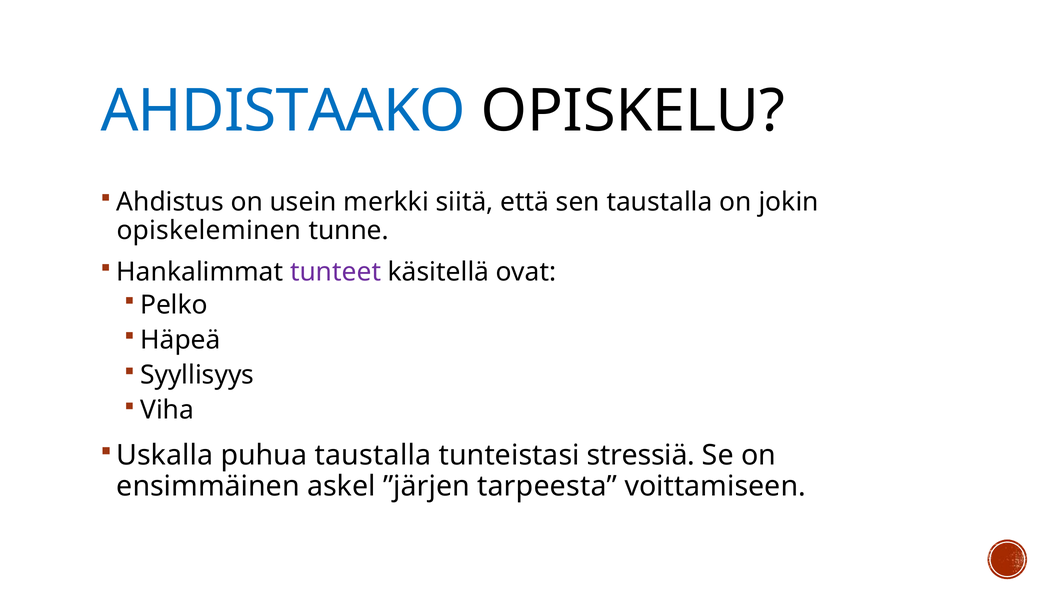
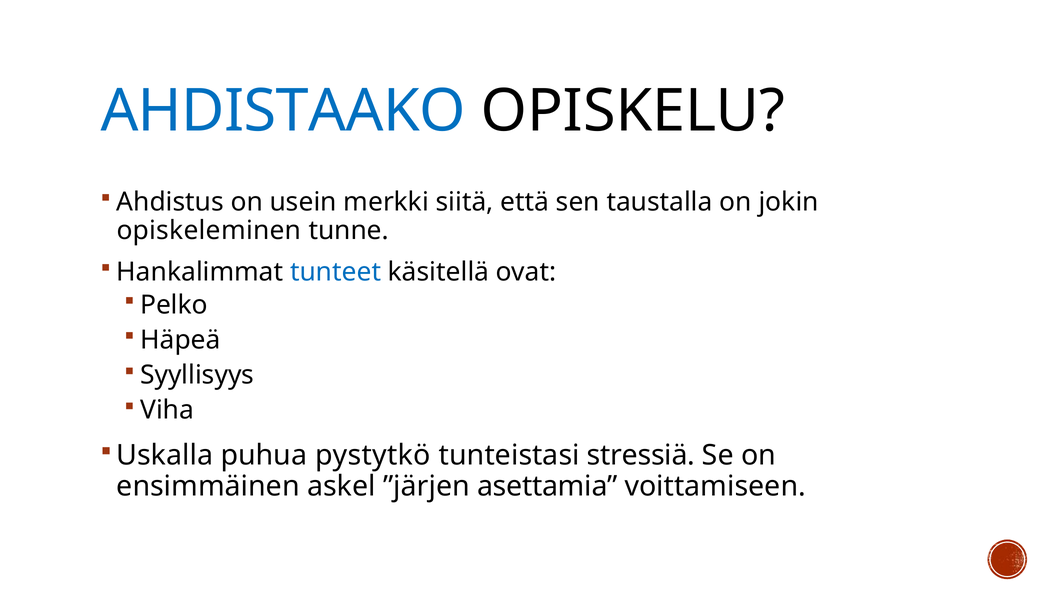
tunteet colour: purple -> blue (336, 272)
puhua taustalla: taustalla -> pystytkö (373, 455)
tarpeesta: tarpeesta -> asettamia (547, 486)
